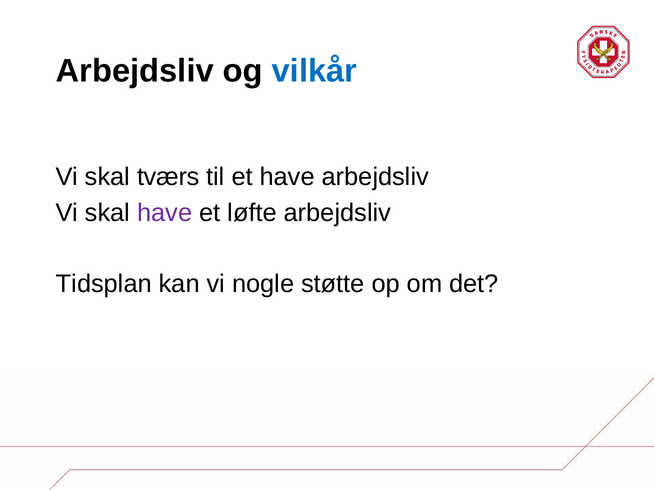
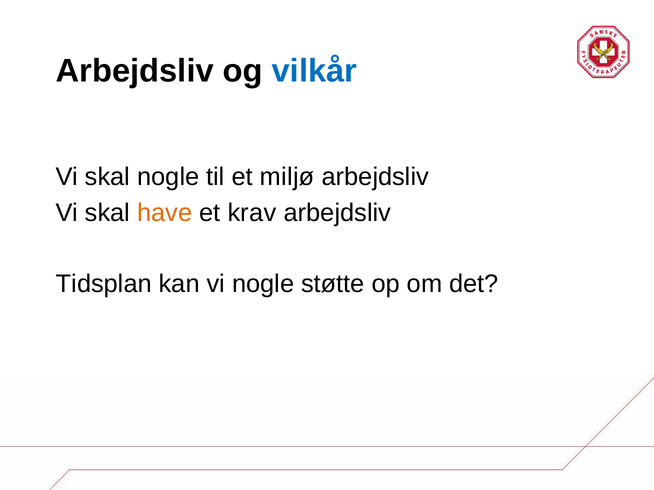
skal tværs: tværs -> nogle (168, 177)
et have: have -> miljø (287, 177)
have colour: purple -> orange (165, 213)
løfte: løfte -> krav (252, 213)
